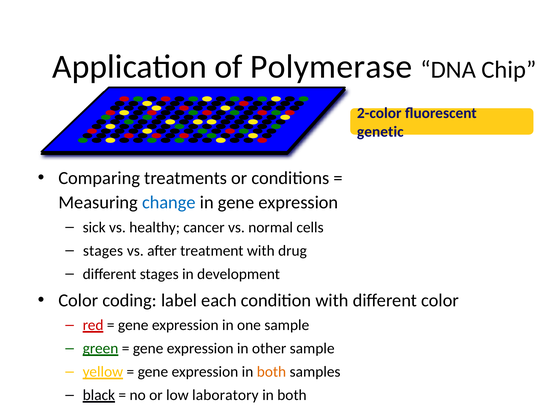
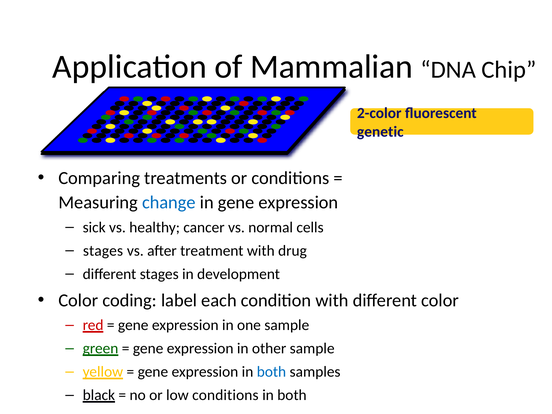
Polymerase: Polymerase -> Mammalian (331, 67)
both colour: orange -> blue (271, 372)
low laboratory: laboratory -> conditions (225, 395)
